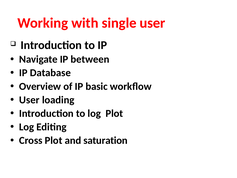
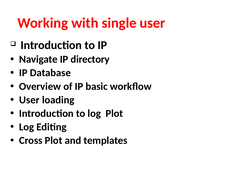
between: between -> directory (90, 59)
saturation: saturation -> templates (106, 140)
